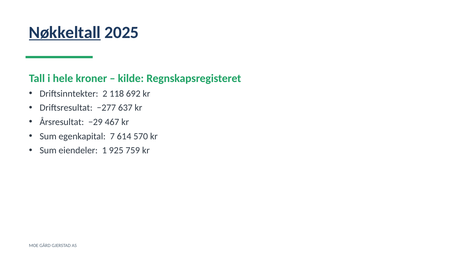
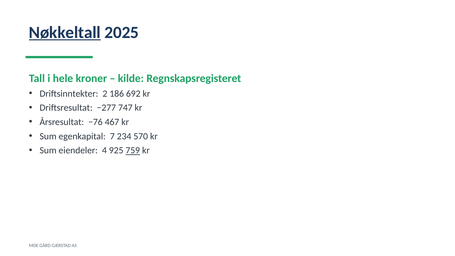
118: 118 -> 186 (117, 94)
637: 637 -> 747 (125, 108)
−29: −29 -> −76 (95, 122)
614: 614 -> 234 (124, 136)
1: 1 -> 4 (104, 150)
759 underline: none -> present (133, 150)
